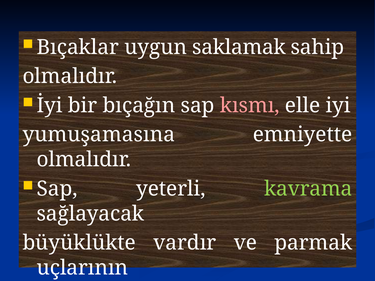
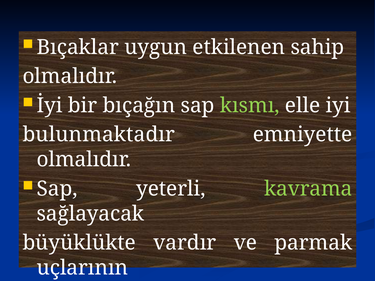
saklamak: saklamak -> etkilenen (239, 47)
kısmı colour: pink -> light green (250, 106)
yumuşamasına: yumuşamasına -> bulunmaktadır (99, 135)
